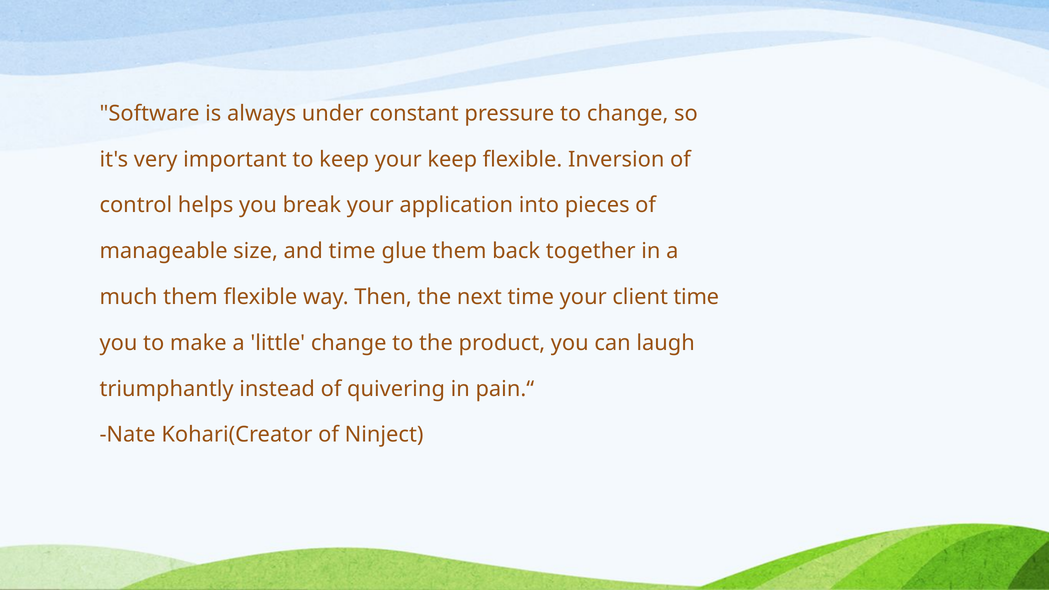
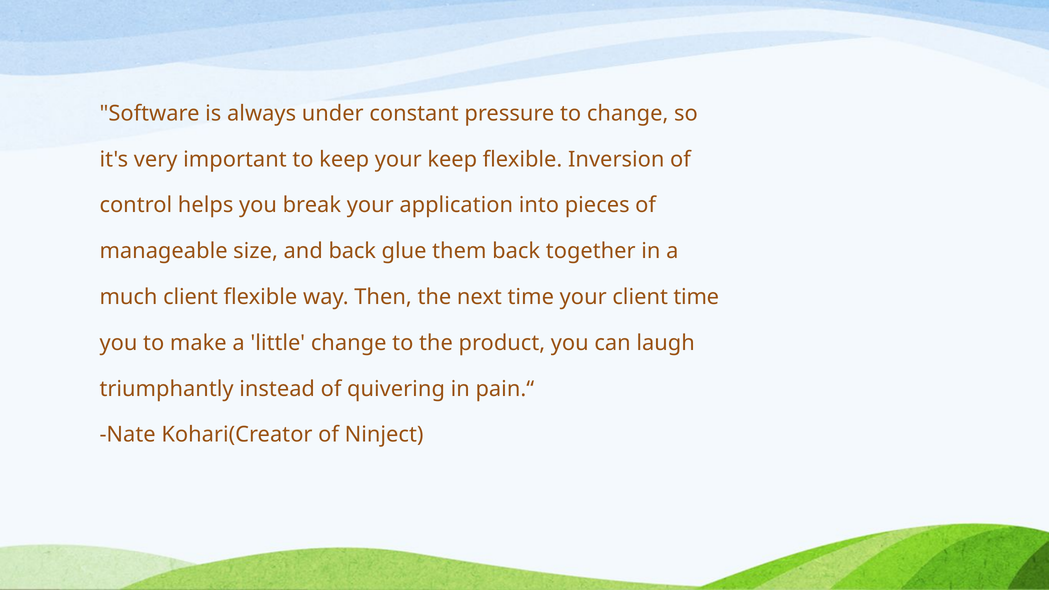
and time: time -> back (352, 251)
much them: them -> client (191, 297)
